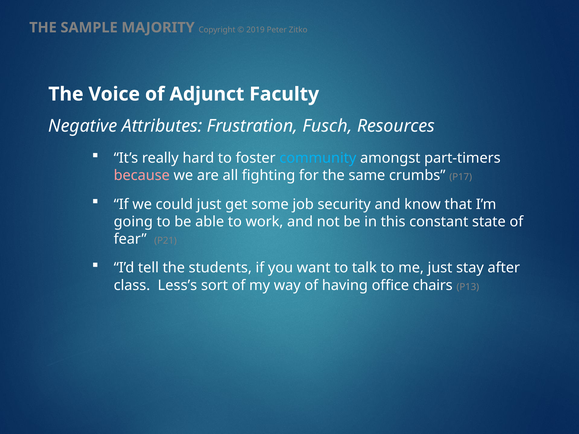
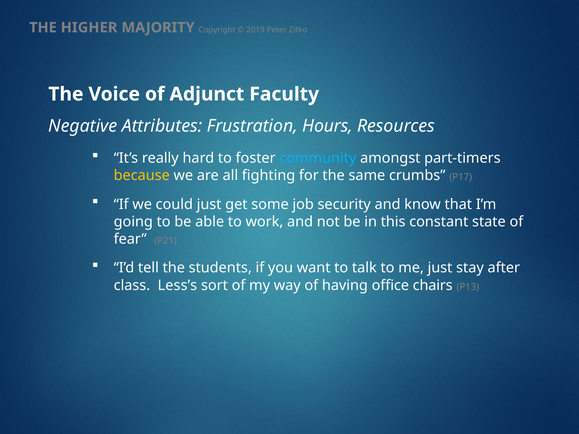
SAMPLE: SAMPLE -> HIGHER (89, 28)
Fusch: Fusch -> Hours (328, 126)
because colour: pink -> yellow (142, 175)
